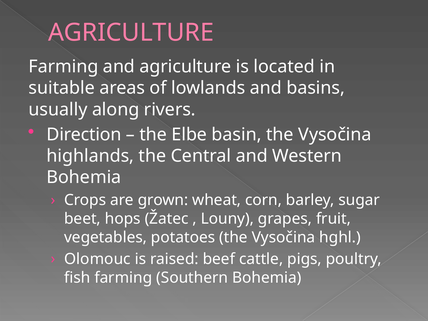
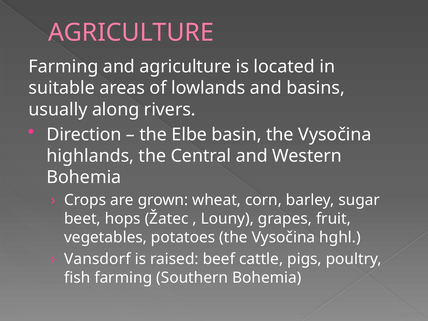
Olomouc: Olomouc -> Vansdorf (97, 259)
